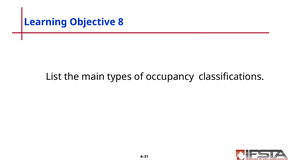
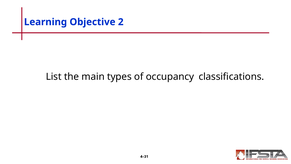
8: 8 -> 2 (121, 22)
